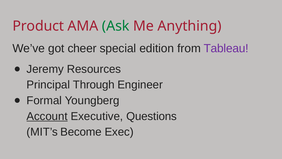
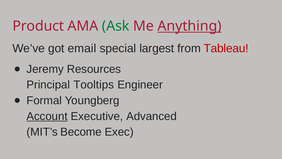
Anything underline: none -> present (190, 26)
cheer: cheer -> email (82, 48)
edition: edition -> largest (157, 48)
Tableau colour: purple -> red (226, 48)
Through: Through -> Tooltips (94, 85)
Questions: Questions -> Advanced (152, 116)
